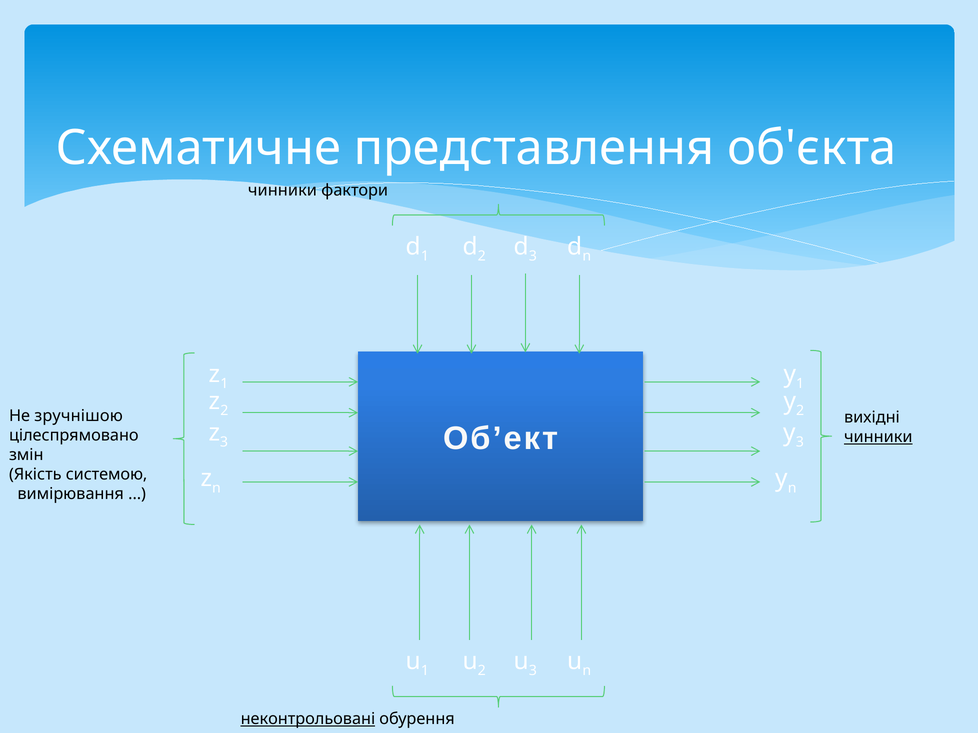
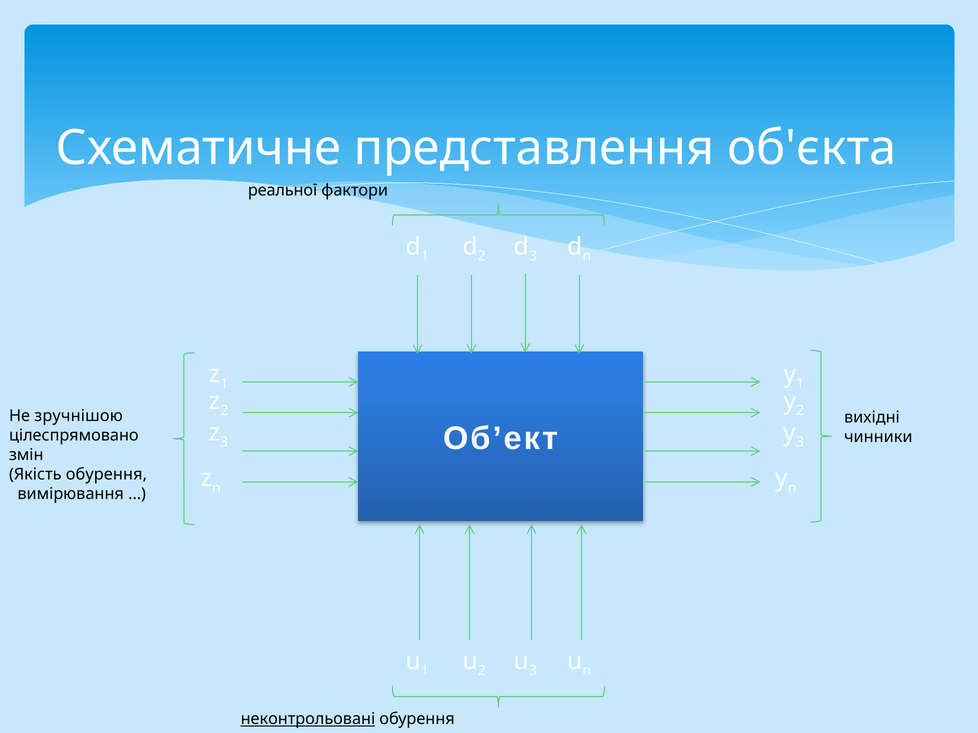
чинники: чинники -> реальної (283, 191)
чинники underline: present -> none (878, 437)
Якість системою: системою -> обурення (106, 475)
